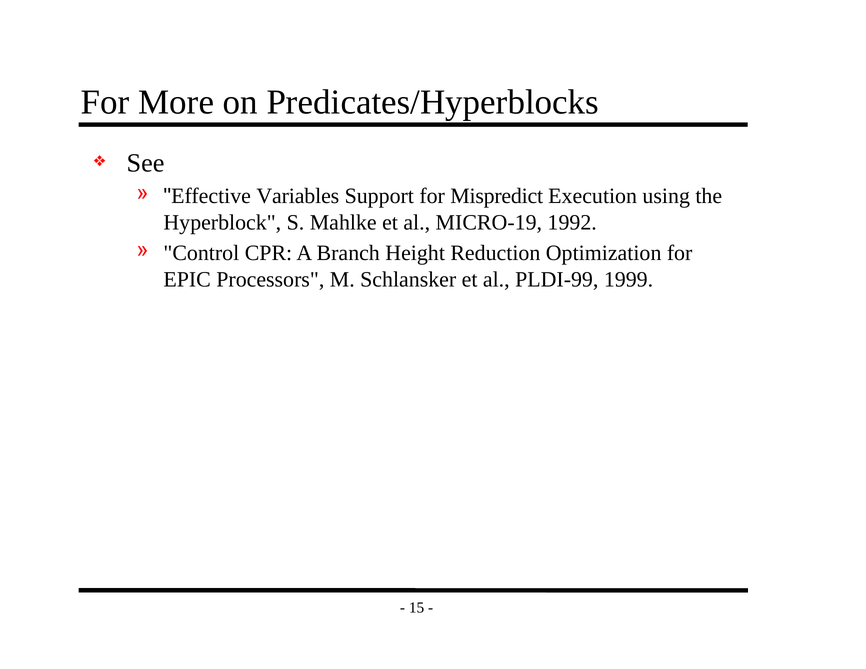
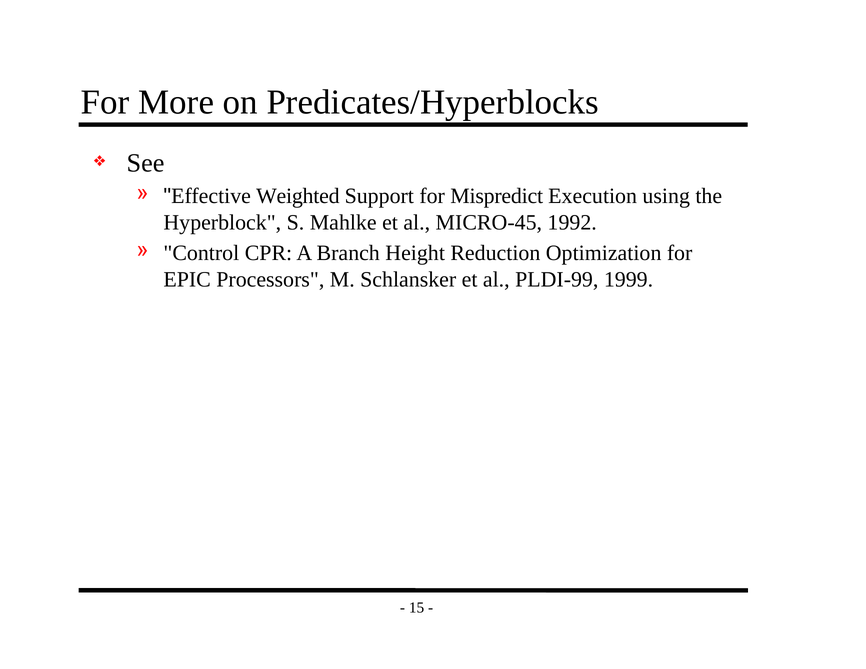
Variables: Variables -> Weighted (298, 196)
MICRO-19: MICRO-19 -> MICRO-45 (489, 222)
